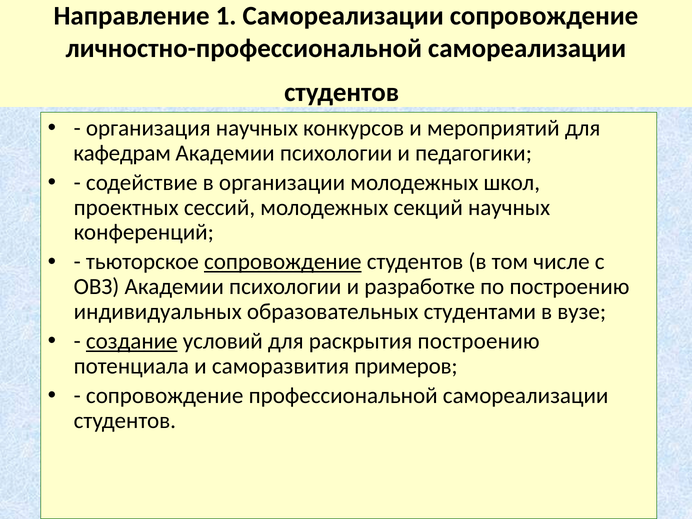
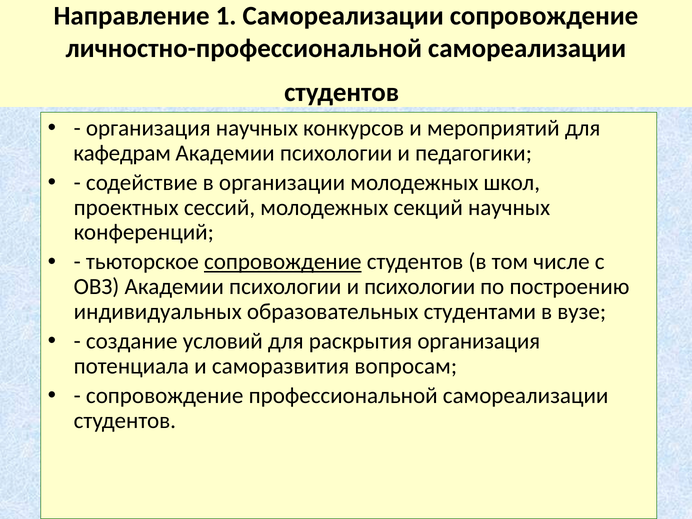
и разработке: разработке -> психологии (420, 287)
создание underline: present -> none (132, 341)
раскрытия построению: построению -> организация (479, 341)
примеров: примеров -> вопросам (406, 366)
